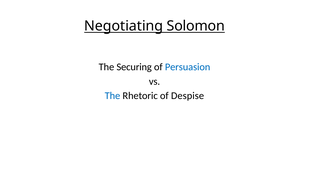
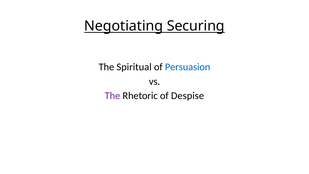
Solomon: Solomon -> Securing (196, 26)
Securing: Securing -> Spiritual (134, 67)
The colour: blue -> purple (112, 96)
